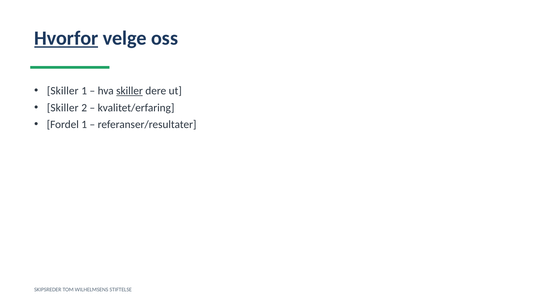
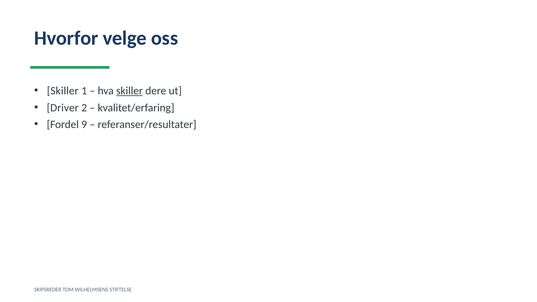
Hvorfor underline: present -> none (66, 38)
Skiller: Skiller -> Driver (63, 108)
Fordel 1: 1 -> 9 (84, 125)
